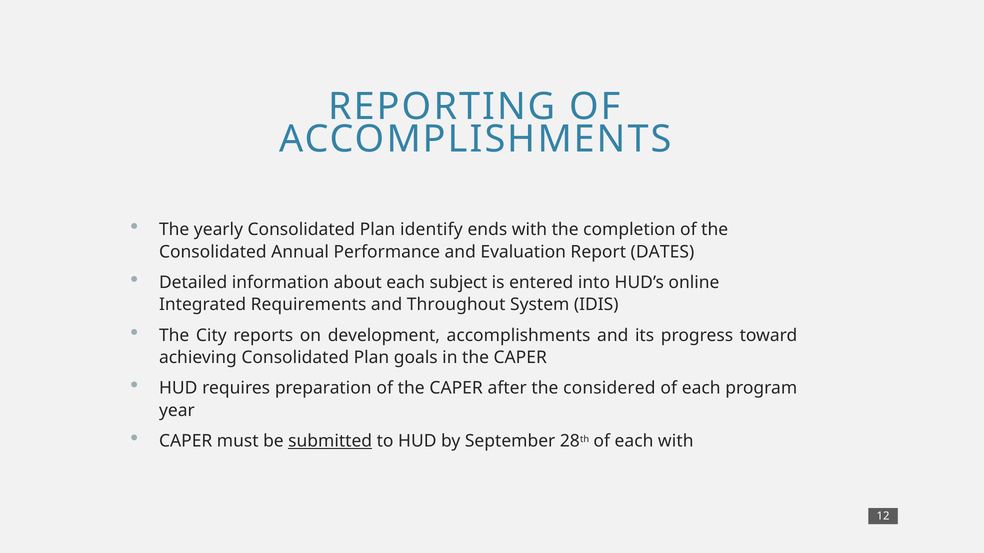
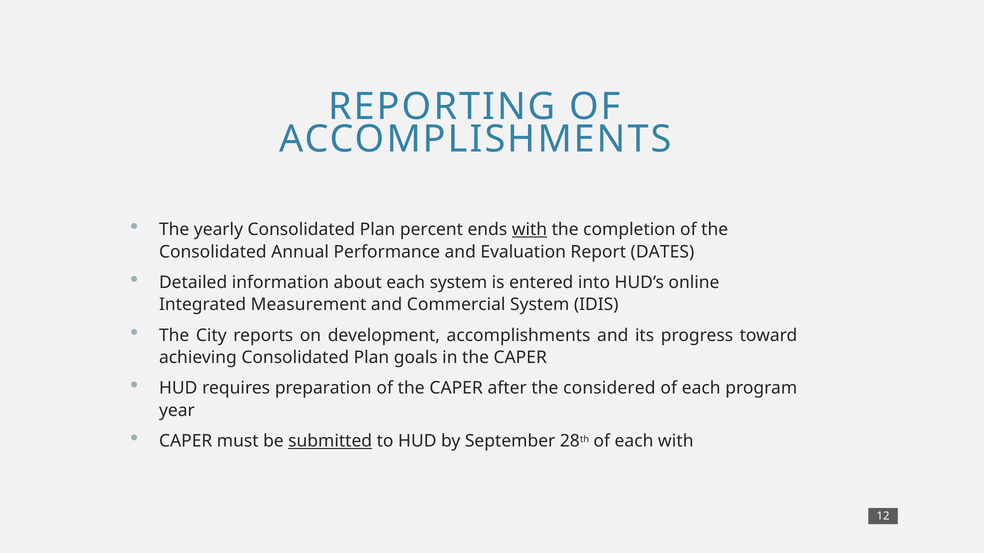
identify: identify -> percent (431, 230)
with underline: none -> present (529, 230)
each subject: subject -> system (458, 283)
Requirements: Requirements -> Measurement (309, 305)
Throughout: Throughout -> Commercial (456, 305)
